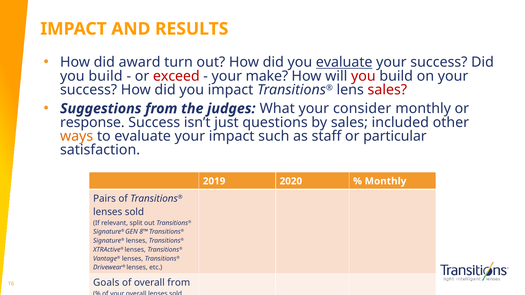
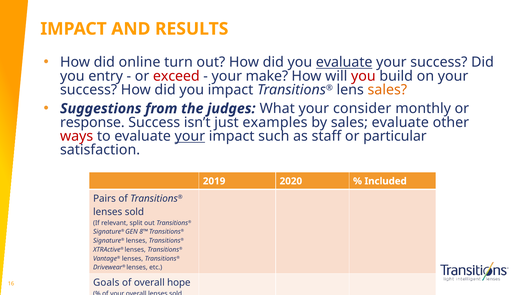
award: award -> online (140, 62)
build: build -> entry (106, 76)
sales colour: red -> orange (387, 90)
questions: questions -> examples (275, 123)
sales included: included -> evaluate (400, 123)
ways colour: orange -> red (77, 136)
your underline: none -> present (190, 136)
Monthly: Monthly -> Included (386, 181)
overall from: from -> hope (179, 283)
